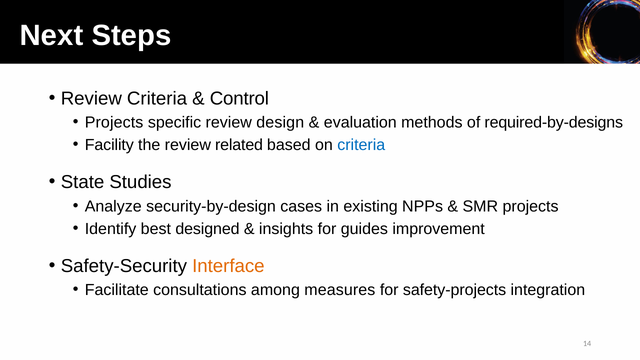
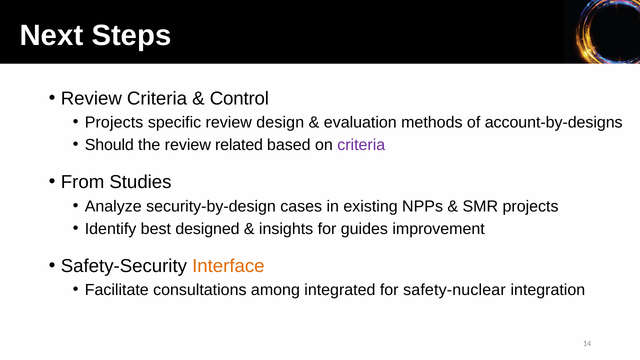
required-by-designs: required-by-designs -> account-by-designs (554, 122)
Facility: Facility -> Should (109, 145)
criteria colour: blue -> purple (361, 145)
State: State -> From (83, 182)
measures: measures -> integrated (340, 290)
safety-projects: safety-projects -> safety-nuclear (454, 290)
